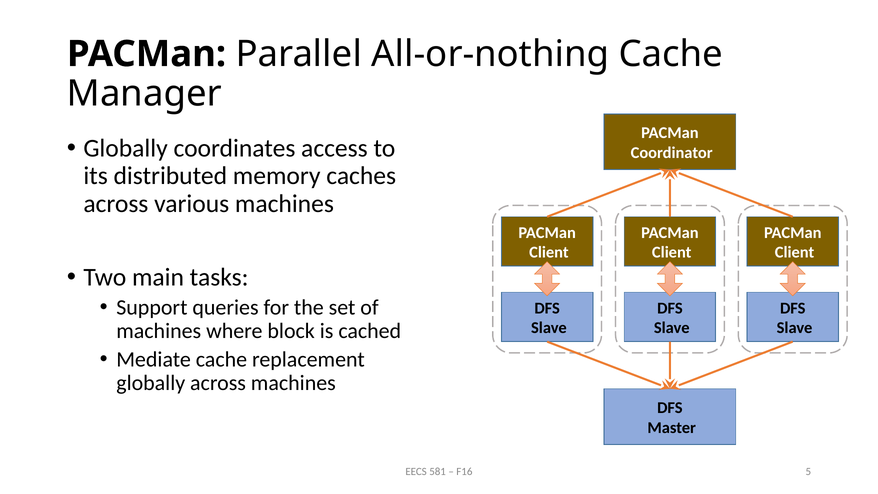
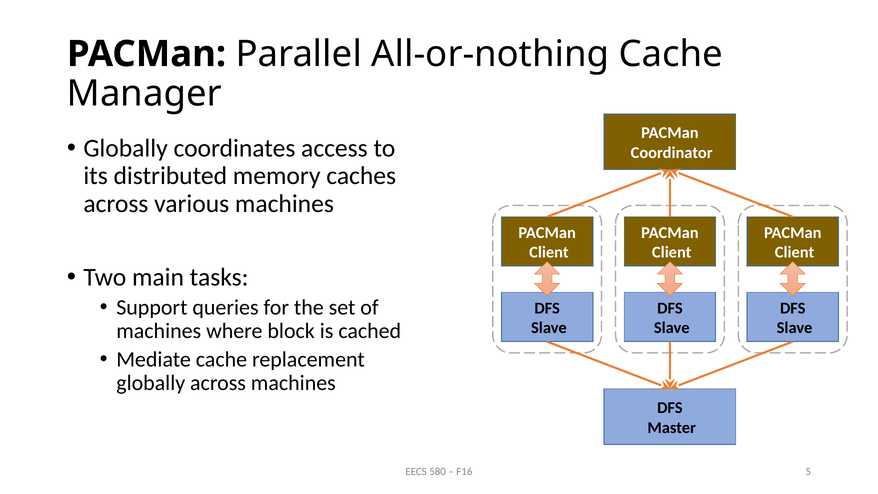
581: 581 -> 580 (438, 472)
